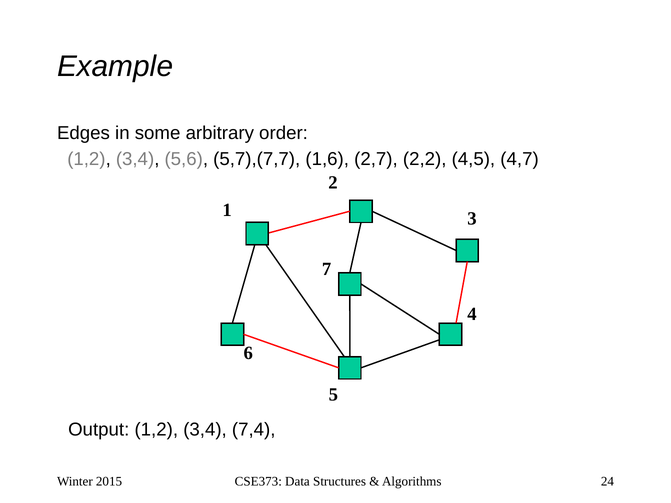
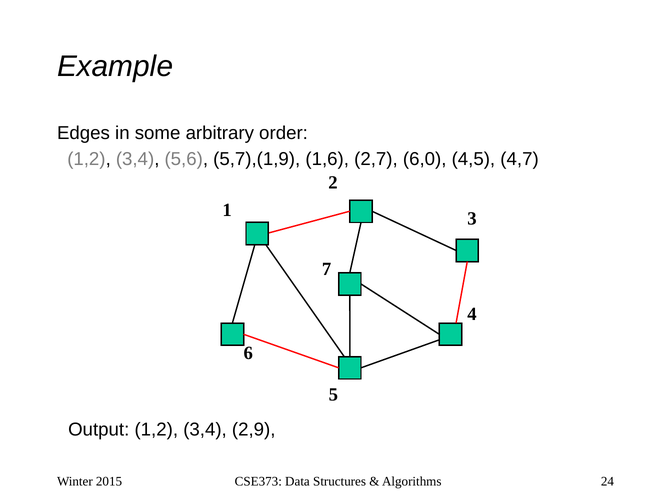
5,7),(7,7: 5,7),(7,7 -> 5,7),(1,9 (257, 159)
2,2: 2,2 -> 6,0 (425, 159)
7,4: 7,4 -> 2,9 (254, 430)
